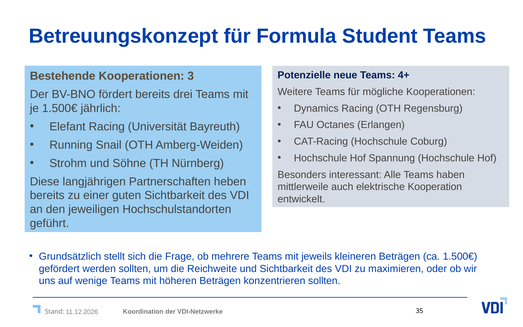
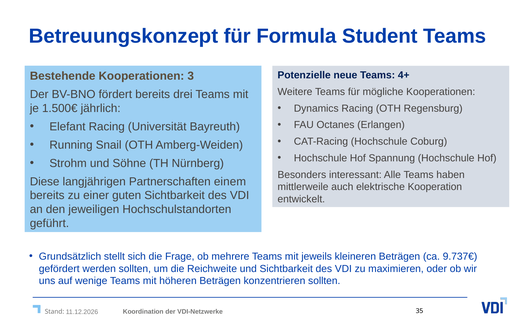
heben: heben -> einem (230, 181)
ca 1.500€: 1.500€ -> 9.737€ (460, 256)
